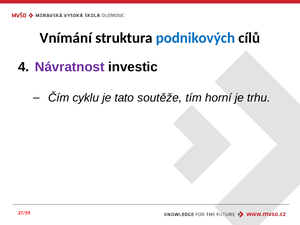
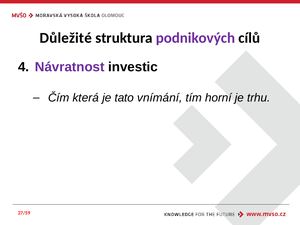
Vnímání: Vnímání -> Důležité (66, 38)
podnikových colour: blue -> purple (196, 38)
cyklu: cyklu -> která (86, 98)
soutěže: soutěže -> vnímání (160, 98)
